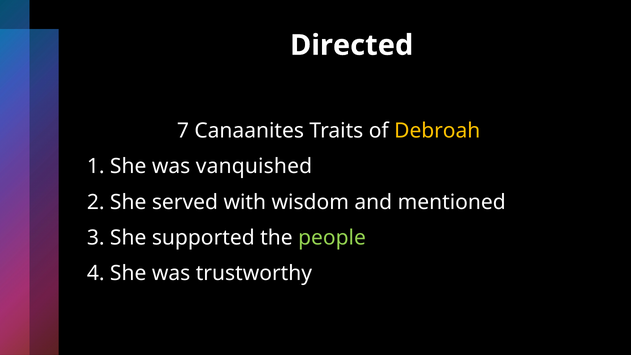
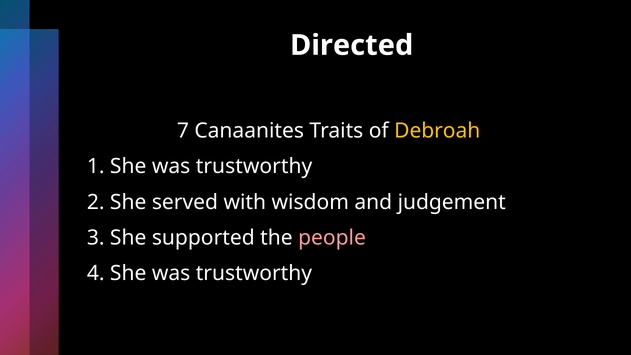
1 She was vanquished: vanquished -> trustworthy (254, 166)
mentioned: mentioned -> judgement (452, 202)
people colour: light green -> pink (332, 238)
